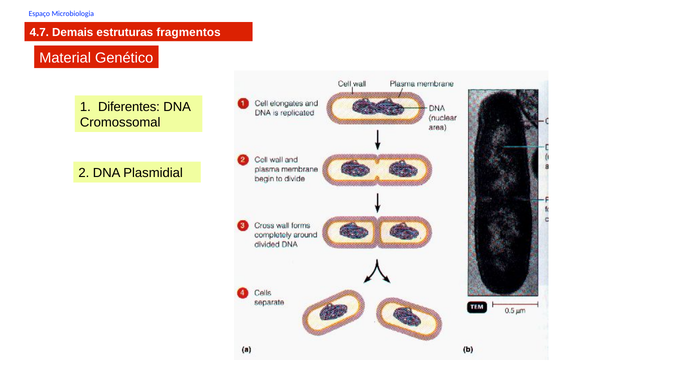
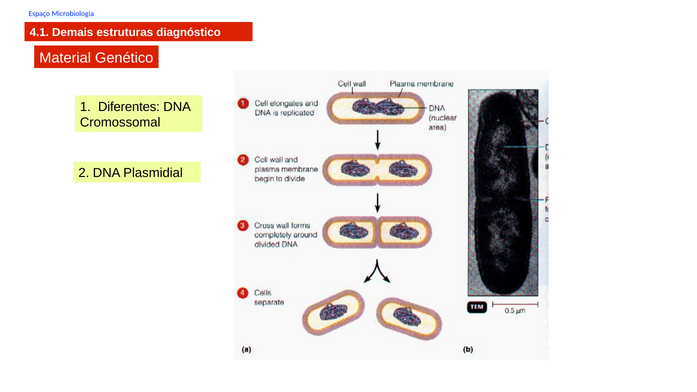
4.7: 4.7 -> 4.1 (39, 32)
fragmentos: fragmentos -> diagnóstico (189, 32)
